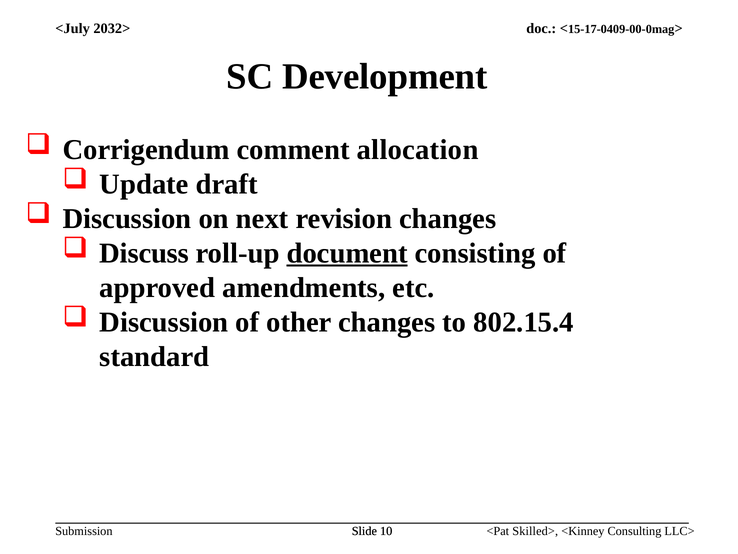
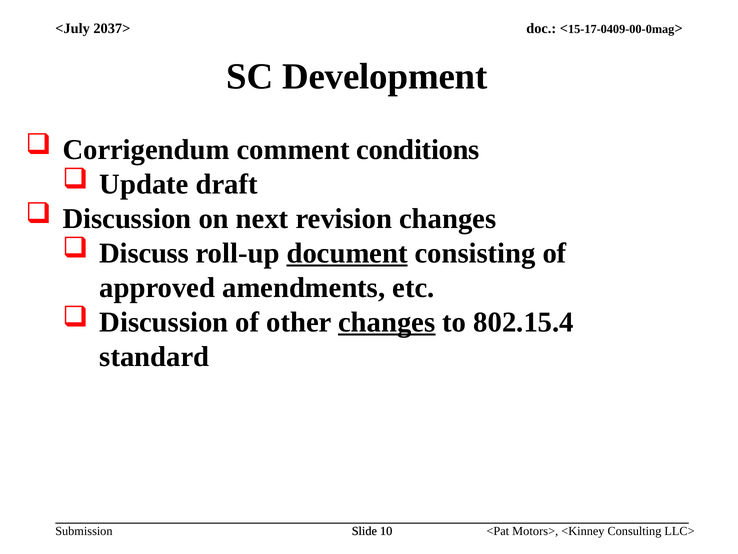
2032>: 2032> -> 2037> (112, 28)
allocation: allocation -> conditions (418, 150)
changes underline: none -> present (387, 322)
Skilled>: Skilled> -> Motors> (535, 531)
